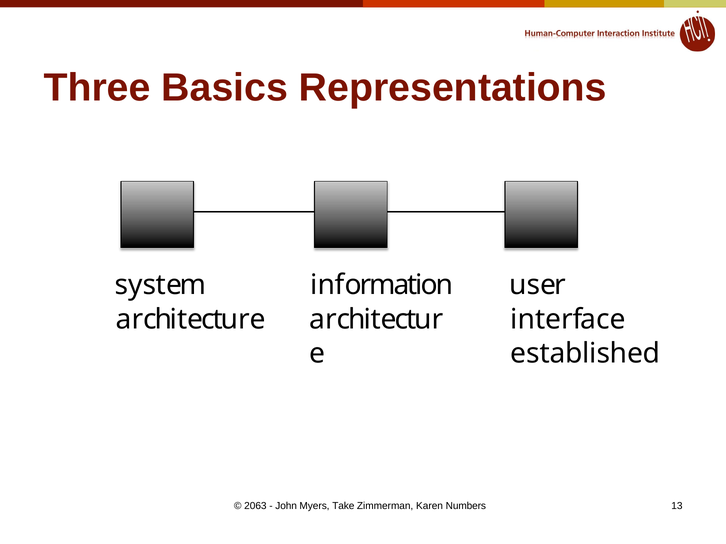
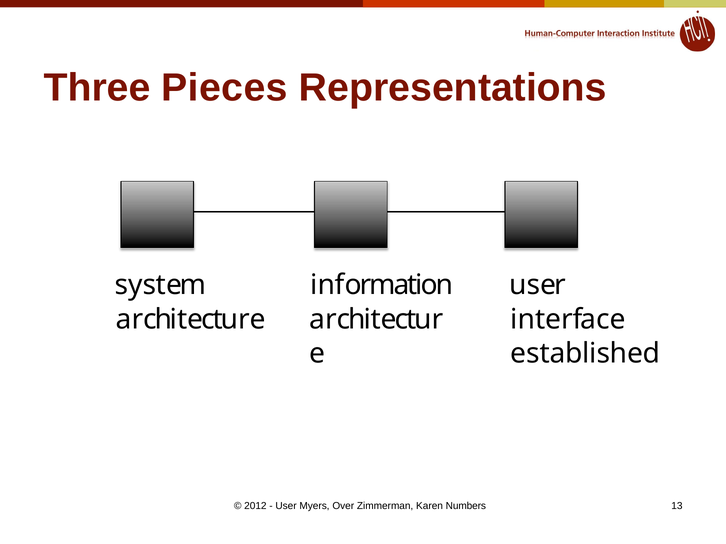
Basics: Basics -> Pieces (225, 88)
2063: 2063 -> 2012 (255, 506)
John: John -> User (286, 506)
Take: Take -> Over (343, 506)
